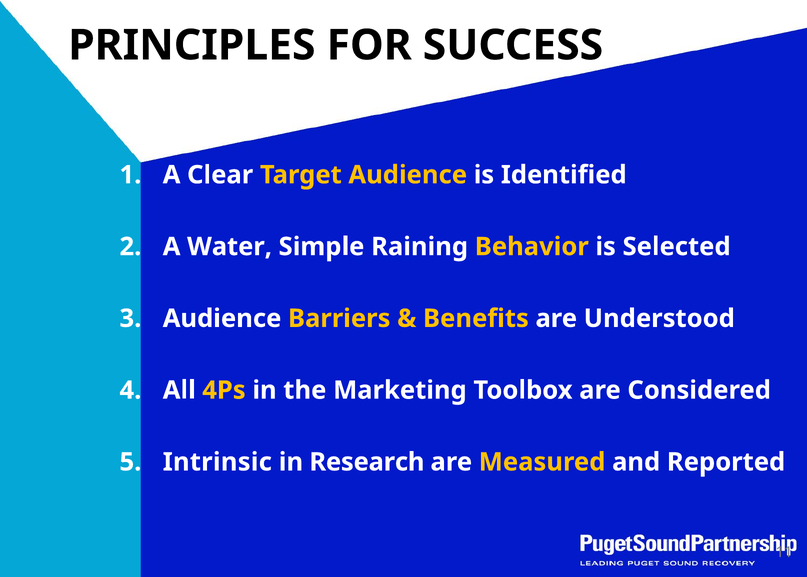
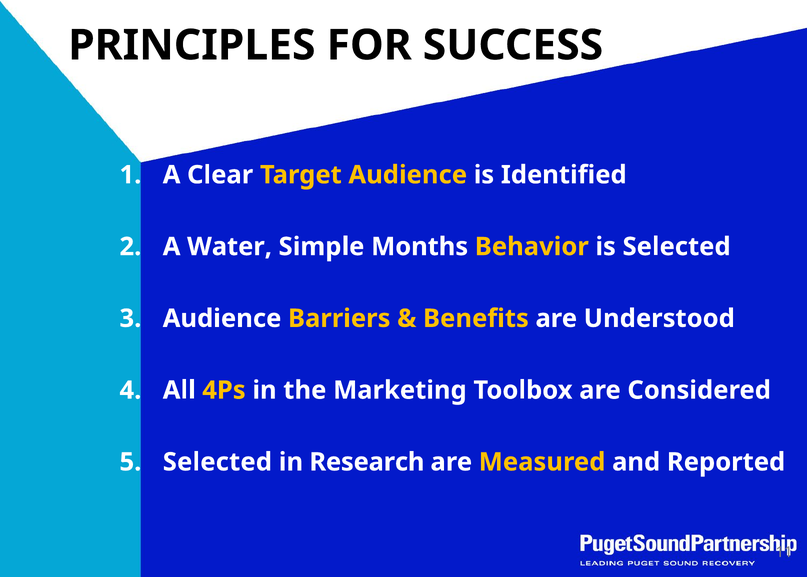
Raining: Raining -> Months (420, 246)
Intrinsic: Intrinsic -> Selected (217, 462)
